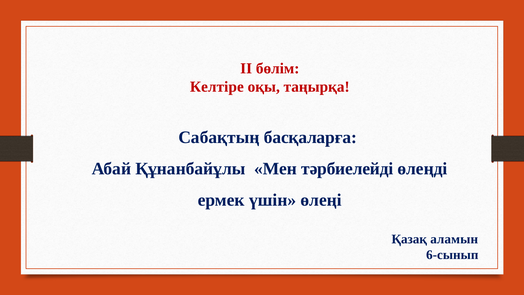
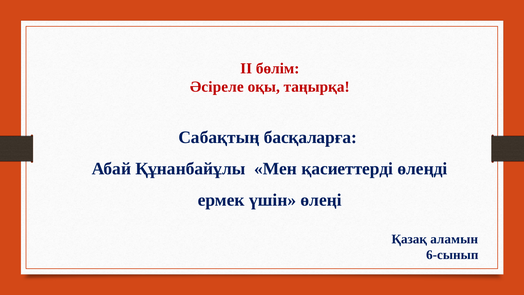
Келтіре: Келтіре -> Әсіреле (217, 87)
тәрбиелейді: тәрбиелейді -> қасиеттерді (347, 169)
